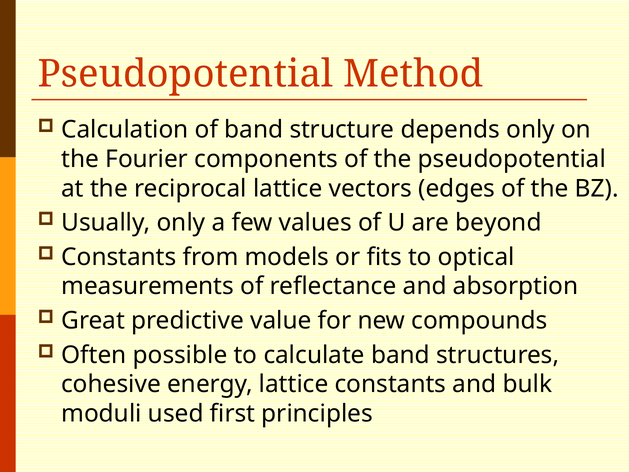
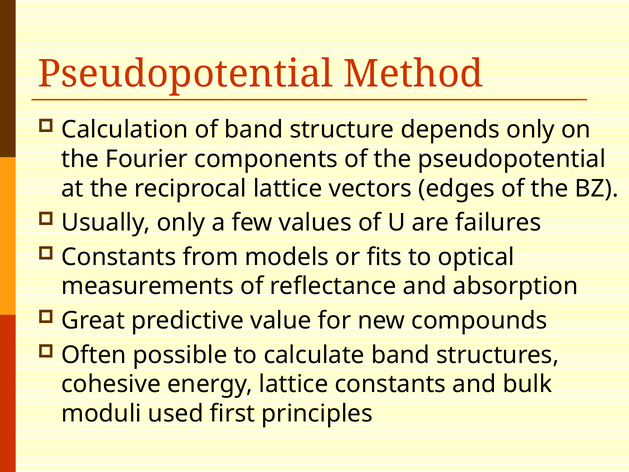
beyond: beyond -> failures (498, 223)
